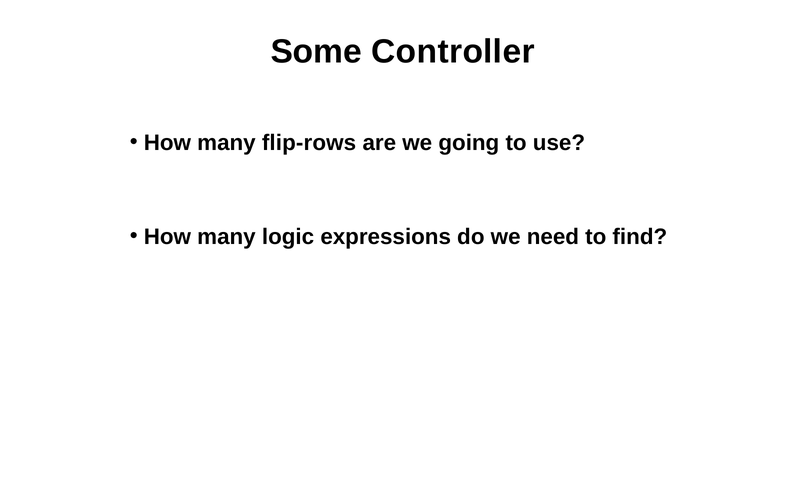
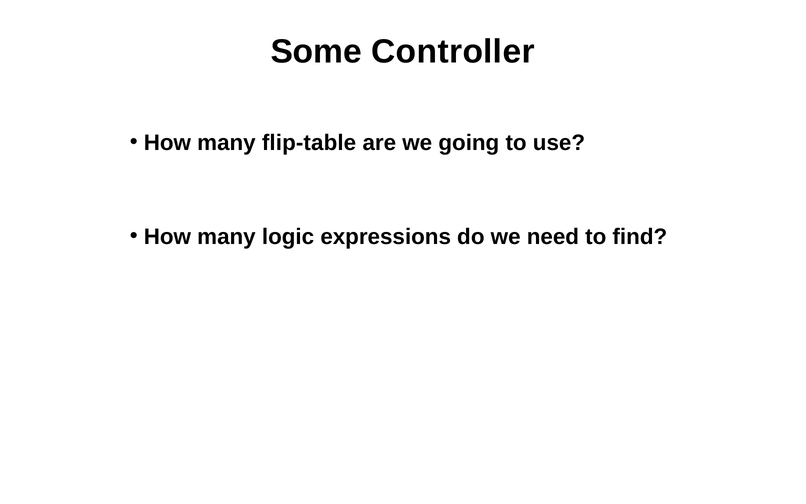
flip-rows: flip-rows -> flip-table (309, 143)
